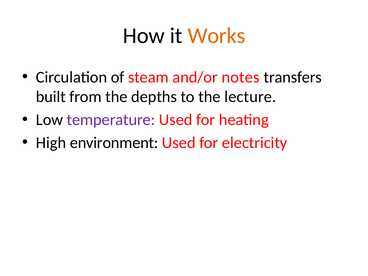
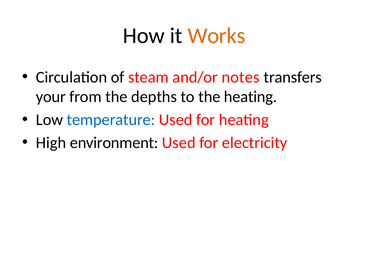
built: built -> your (51, 97)
the lecture: lecture -> heating (250, 97)
temperature colour: purple -> blue (111, 120)
